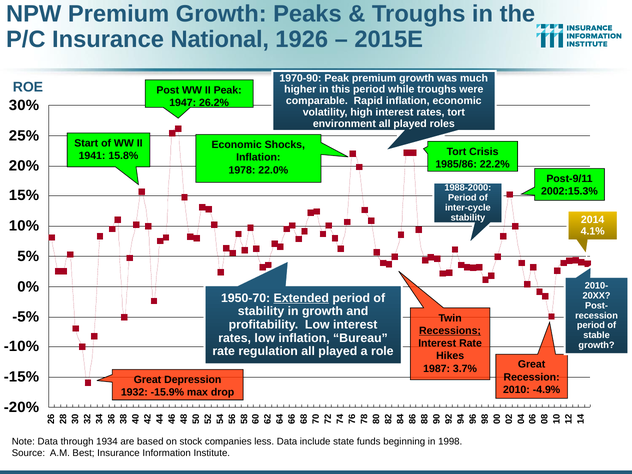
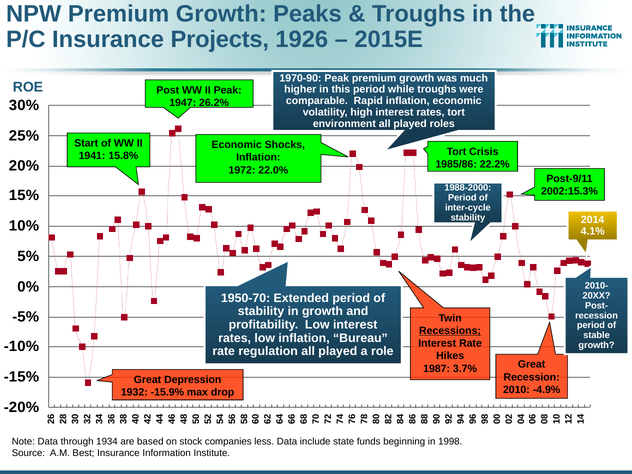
National: National -> Projects (220, 39)
1978: 1978 -> 1972 (242, 170)
Extended underline: present -> none (301, 298)
